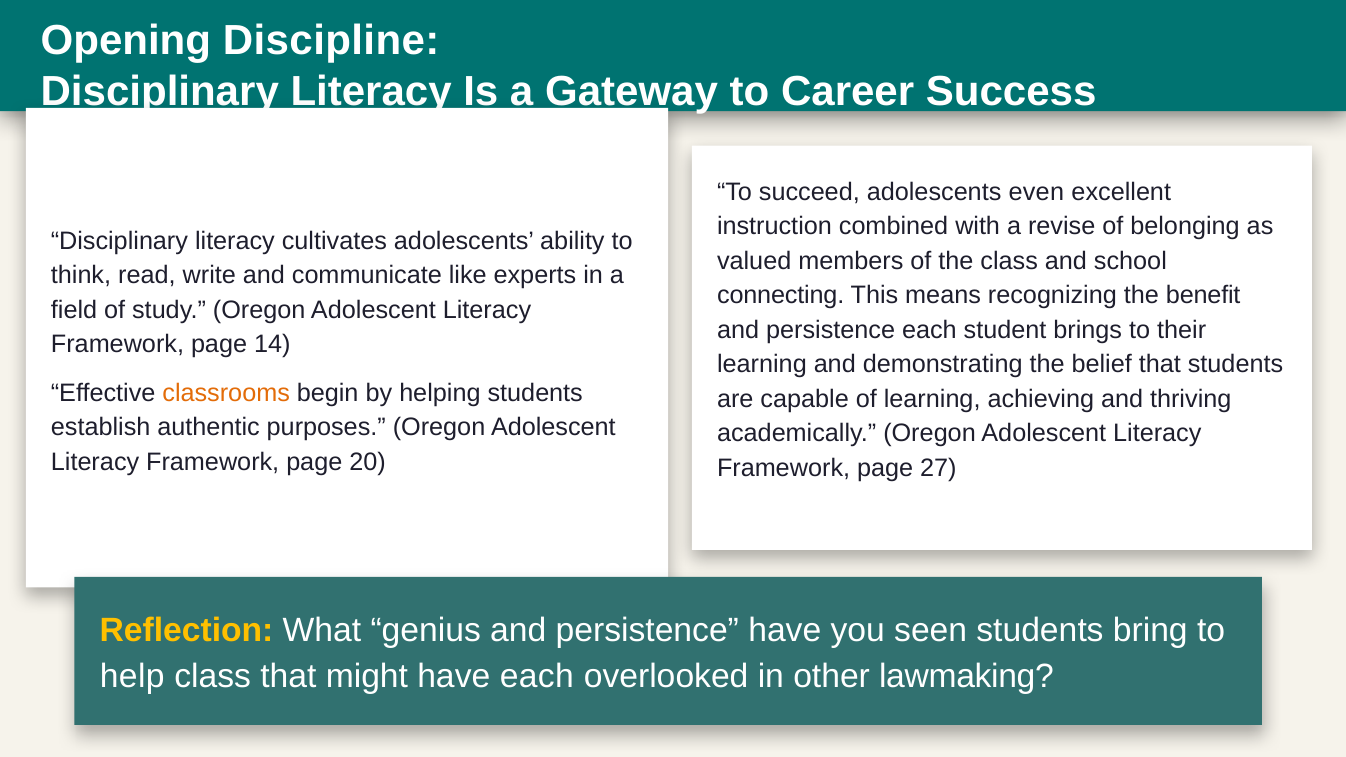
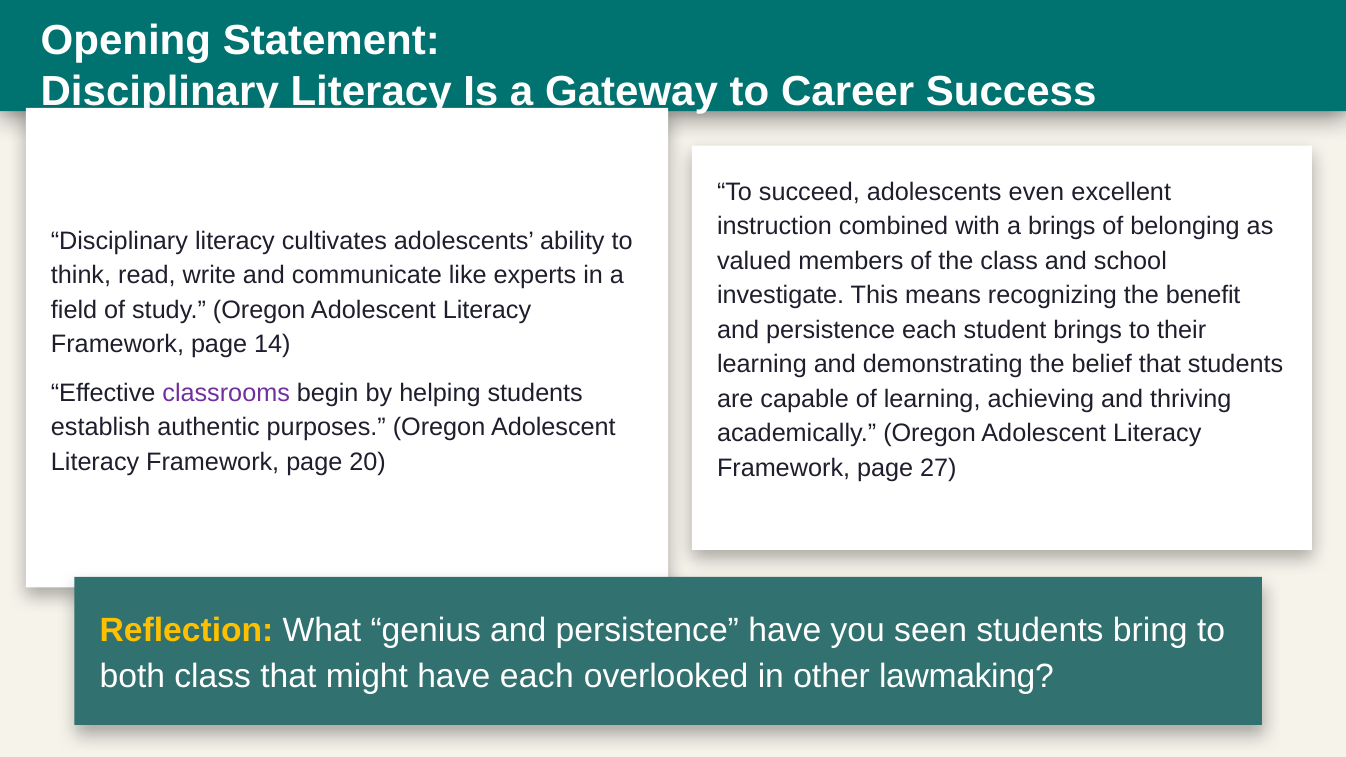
Discipline: Discipline -> Statement (331, 41)
a revise: revise -> brings (1062, 226)
connecting: connecting -> investigate (781, 295)
classrooms colour: orange -> purple (226, 393)
help: help -> both (132, 676)
